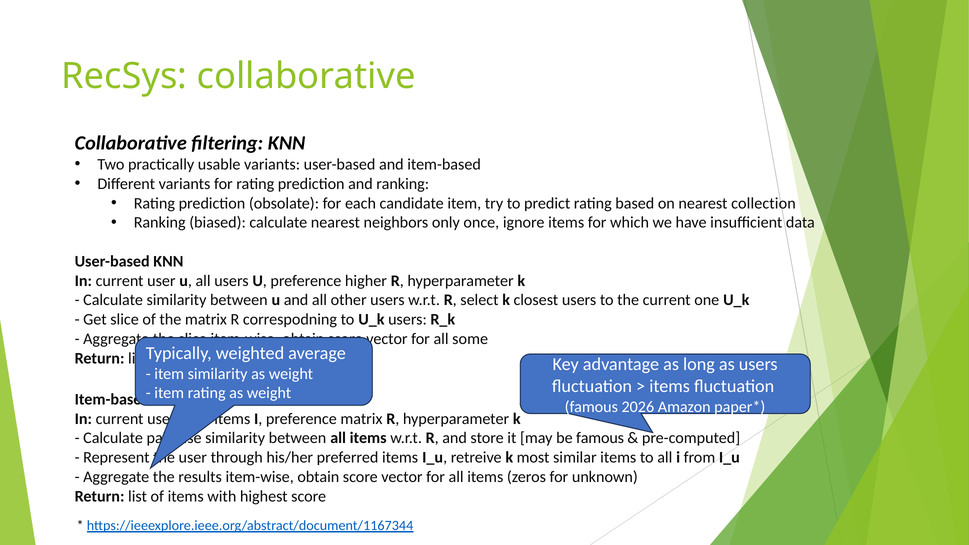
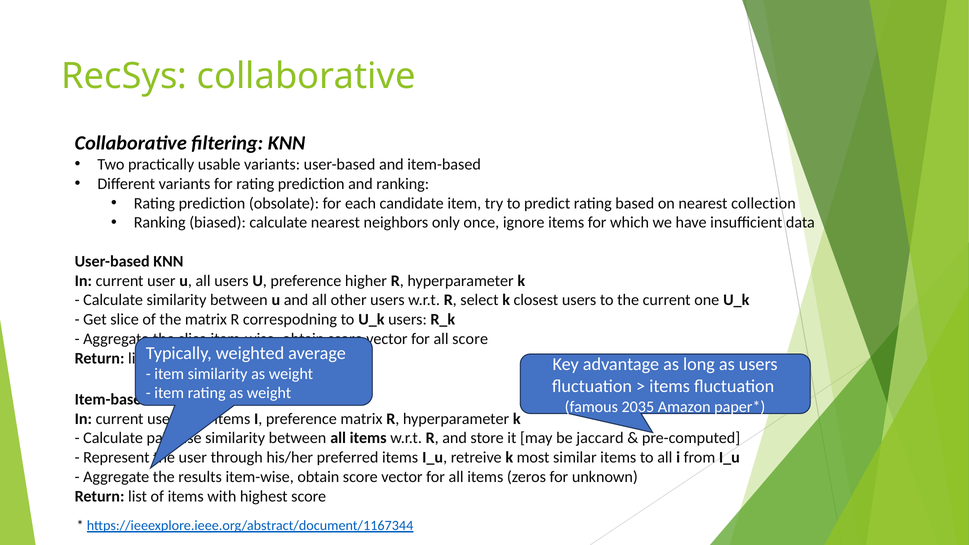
all some: some -> score (470, 339)
2026: 2026 -> 2035 (638, 407)
be famous: famous -> jaccard (600, 438)
